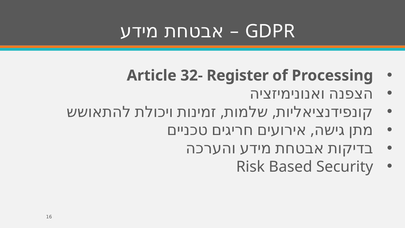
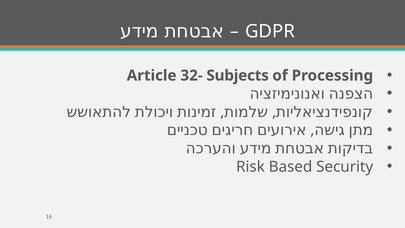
Register: Register -> Subjects (238, 75)
